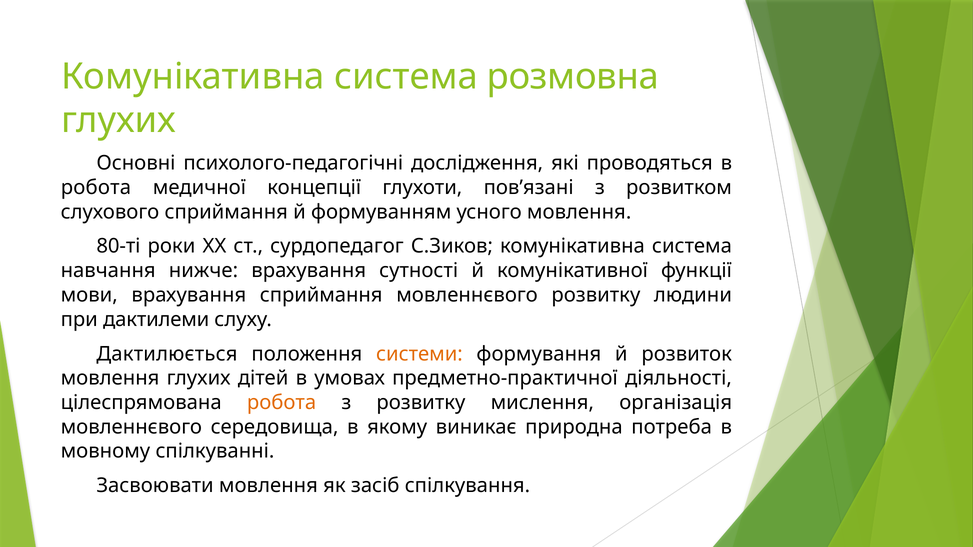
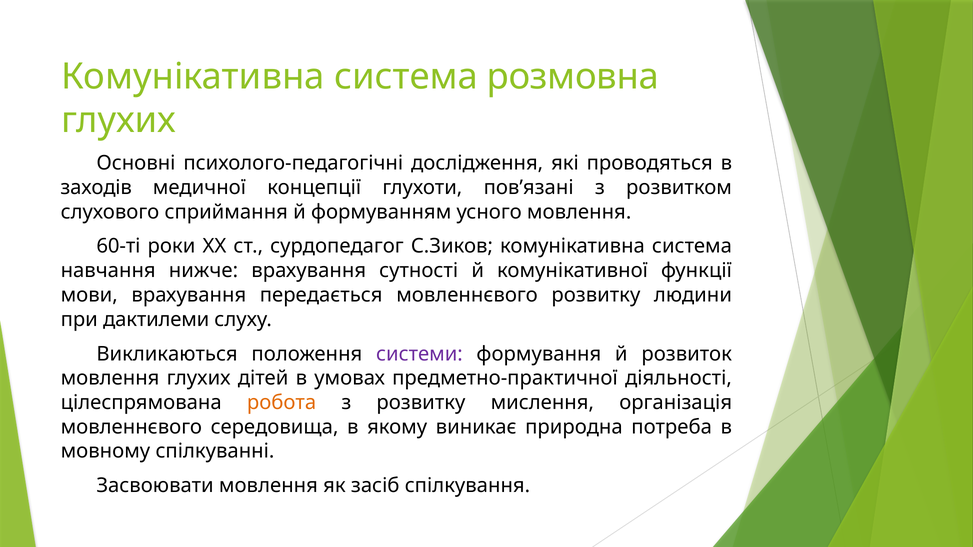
робота: робота -> заходів (96, 188)
80-ті: 80-ті -> 60-ті (118, 246)
врахування сприймання: сприймання -> передається (321, 295)
Дактилюється: Дактилюється -> Викликаються (167, 354)
системи colour: orange -> purple (419, 354)
